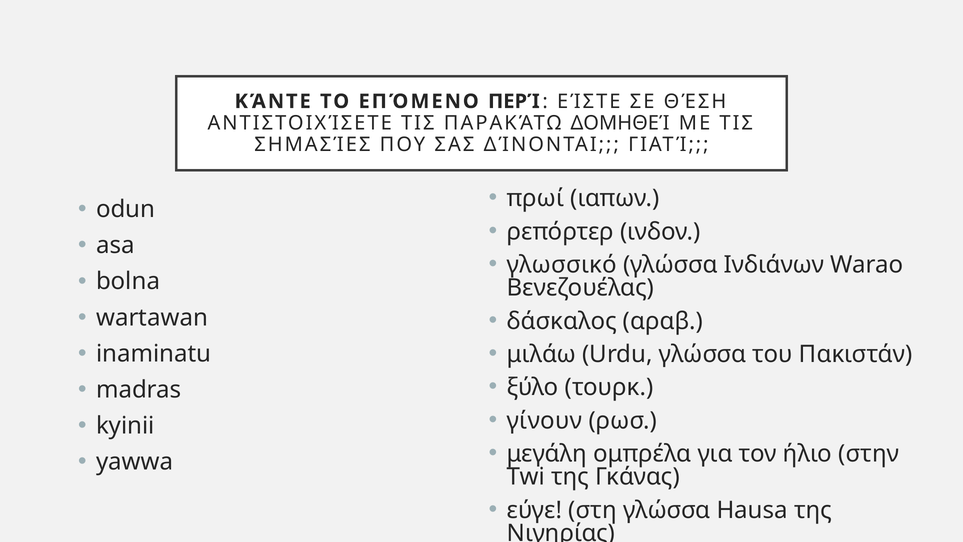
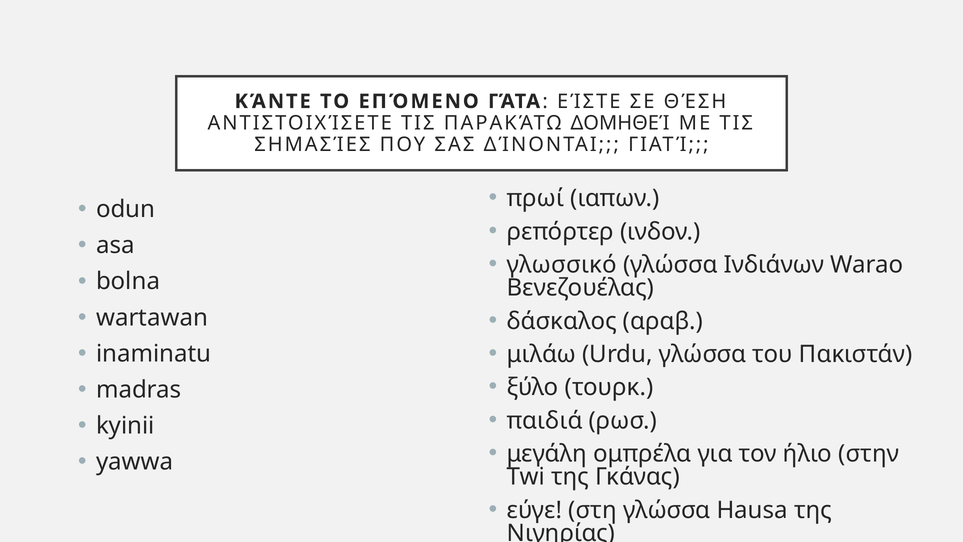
ΠΕΡΊ: ΠΕΡΊ -> ΓΆΤΑ (514, 101)
γίνουν: γίνουν -> παιδιά (545, 420)
